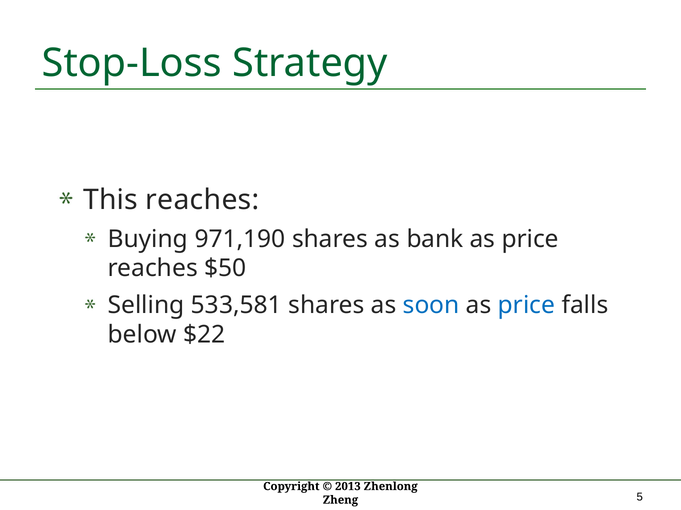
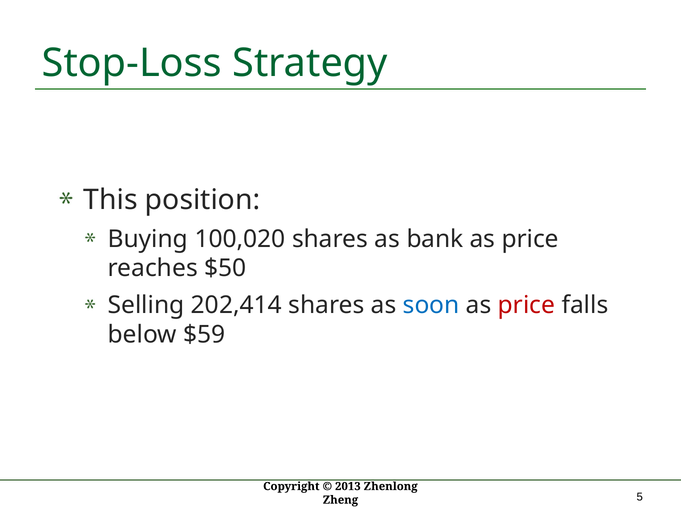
This reaches: reaches -> position (203, 200)
971,190: 971,190 -> 100,020 (240, 239)
533,581: 533,581 -> 202,414 (236, 306)
price colour: blue -> red (526, 306)
$22: $22 -> $59 (204, 335)
